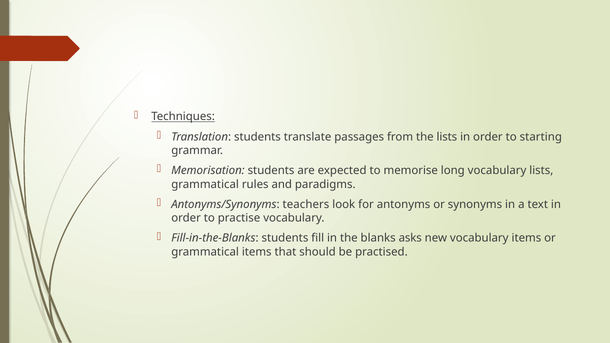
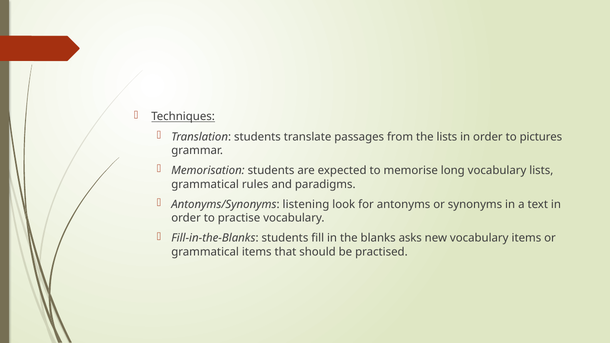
starting: starting -> pictures (541, 137)
teachers: teachers -> listening (306, 204)
